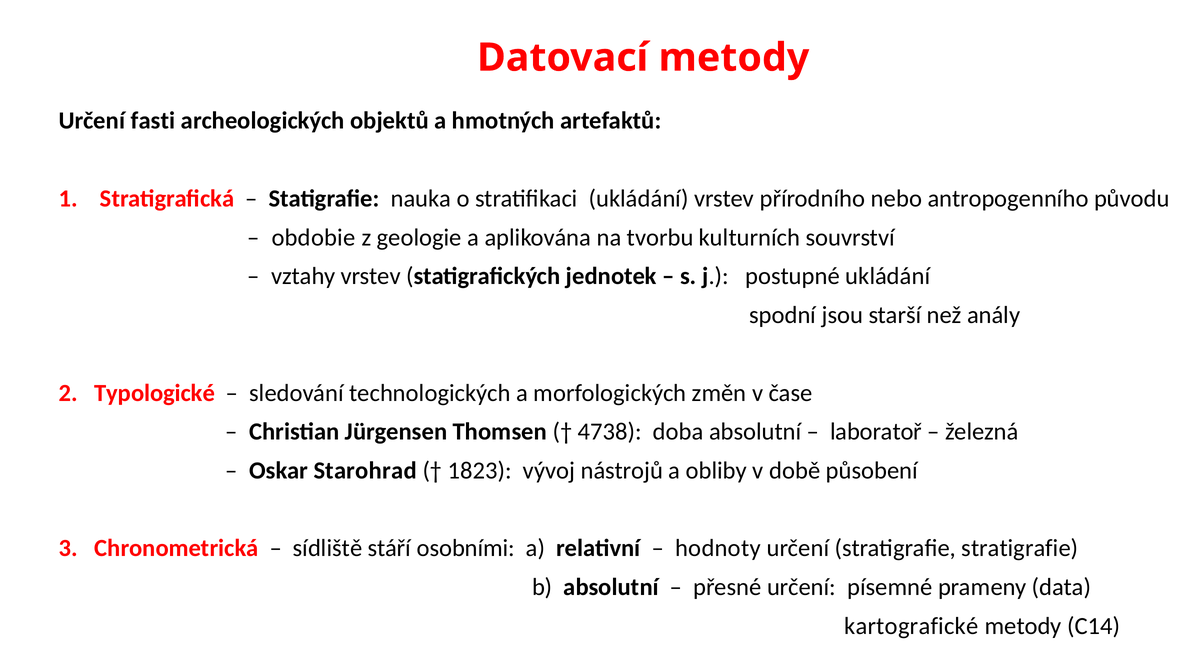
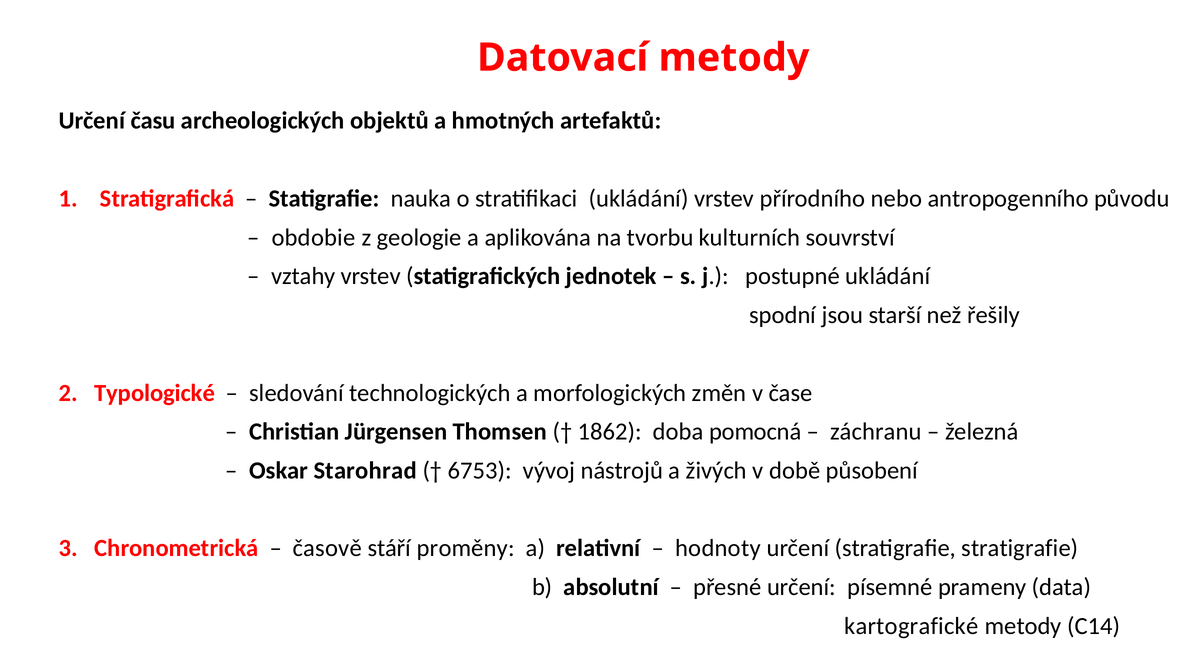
fasti: fasti -> času (153, 121)
anály: anály -> řešily (994, 315)
4738: 4738 -> 1862 (610, 432)
doba absolutní: absolutní -> pomocná (755, 432)
laboratoř: laboratoř -> záchranu (876, 432)
1823: 1823 -> 6753 (480, 470)
obliby: obliby -> živých (716, 470)
sídliště: sídliště -> časově (327, 548)
osobními: osobními -> proměny (466, 548)
